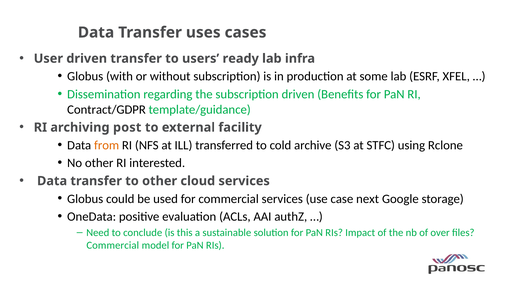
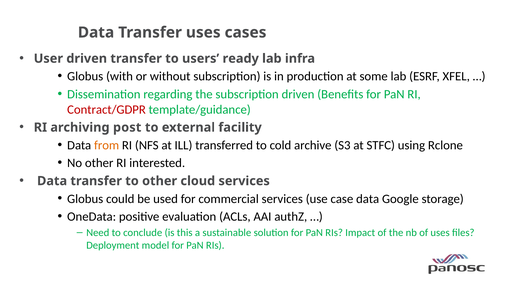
Contract/GDPR colour: black -> red (106, 110)
case next: next -> data (368, 199)
of over: over -> uses (440, 233)
Commercial: Commercial -> Deployment (113, 245)
